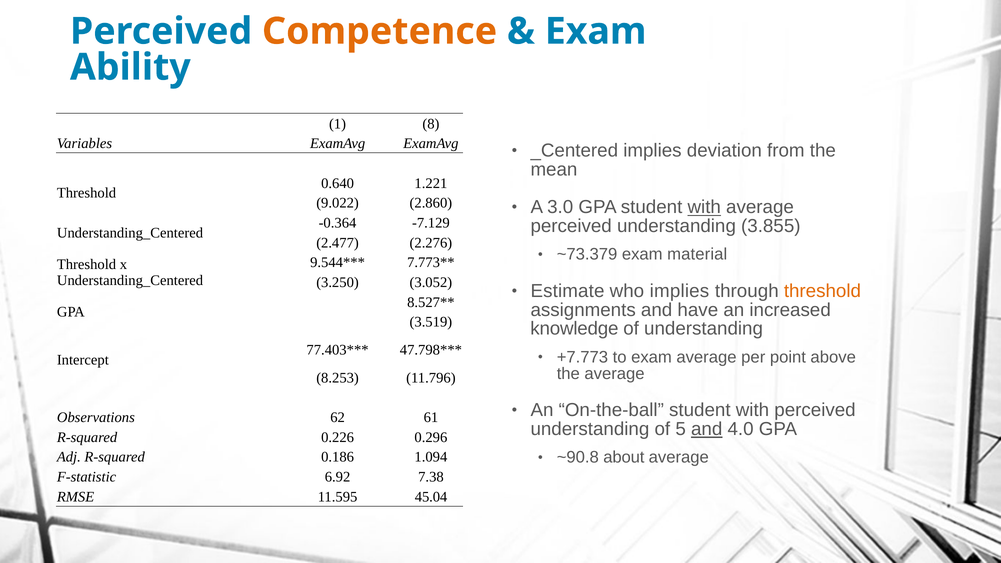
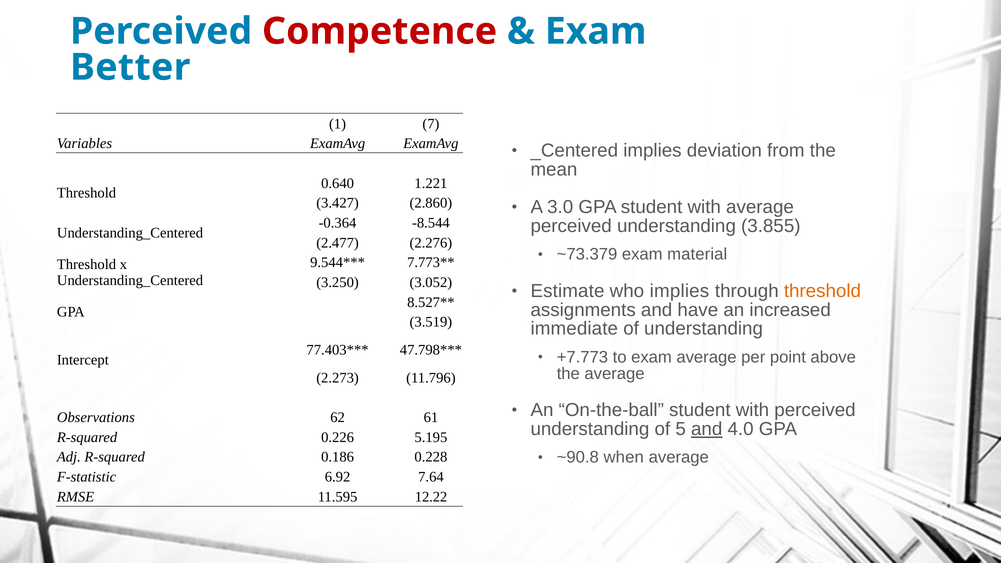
Competence colour: orange -> red (380, 31)
Ability: Ability -> Better (130, 67)
8: 8 -> 7 (431, 124)
9.022: 9.022 -> 3.427 (338, 203)
with underline: present -> none (704, 207)
-7.129: -7.129 -> -8.544 (431, 223)
knowledge: knowledge -> immediate (574, 329)
8.253: 8.253 -> 2.273 (338, 378)
0.296: 0.296 -> 5.195 (431, 437)
1.094: 1.094 -> 0.228 (431, 457)
about: about -> when (624, 458)
7.38: 7.38 -> 7.64 (431, 477)
45.04: 45.04 -> 12.22 (431, 497)
